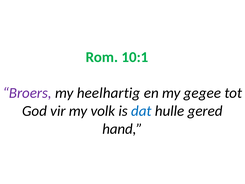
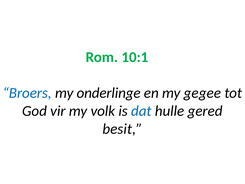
Broers colour: purple -> blue (27, 93)
heelhartig: heelhartig -> onderlinge (109, 93)
hand: hand -> besit (122, 129)
